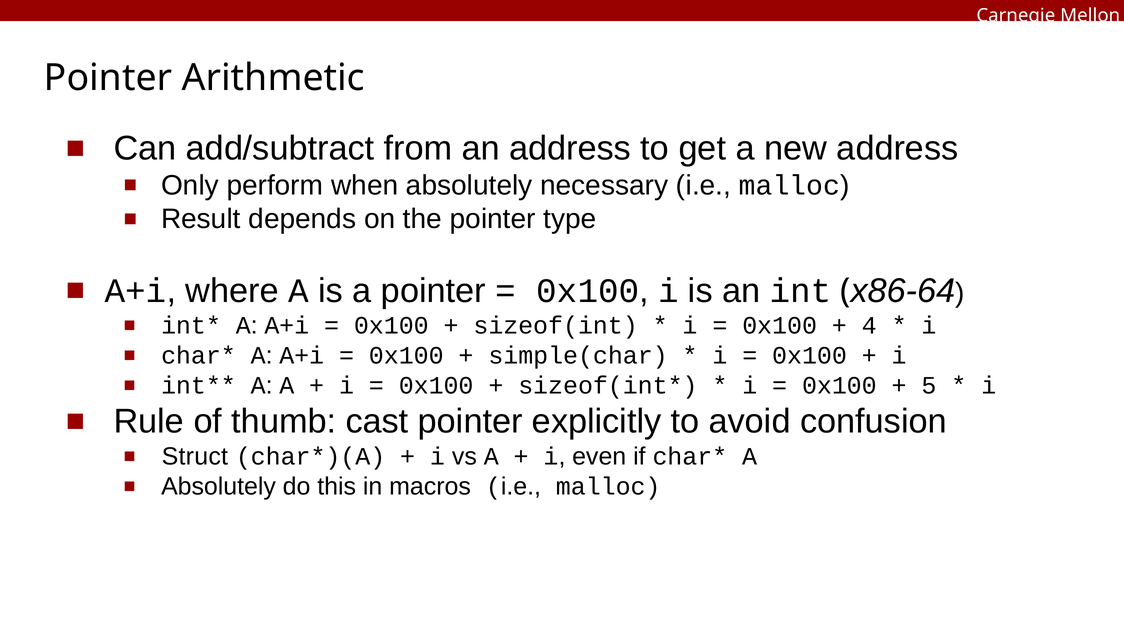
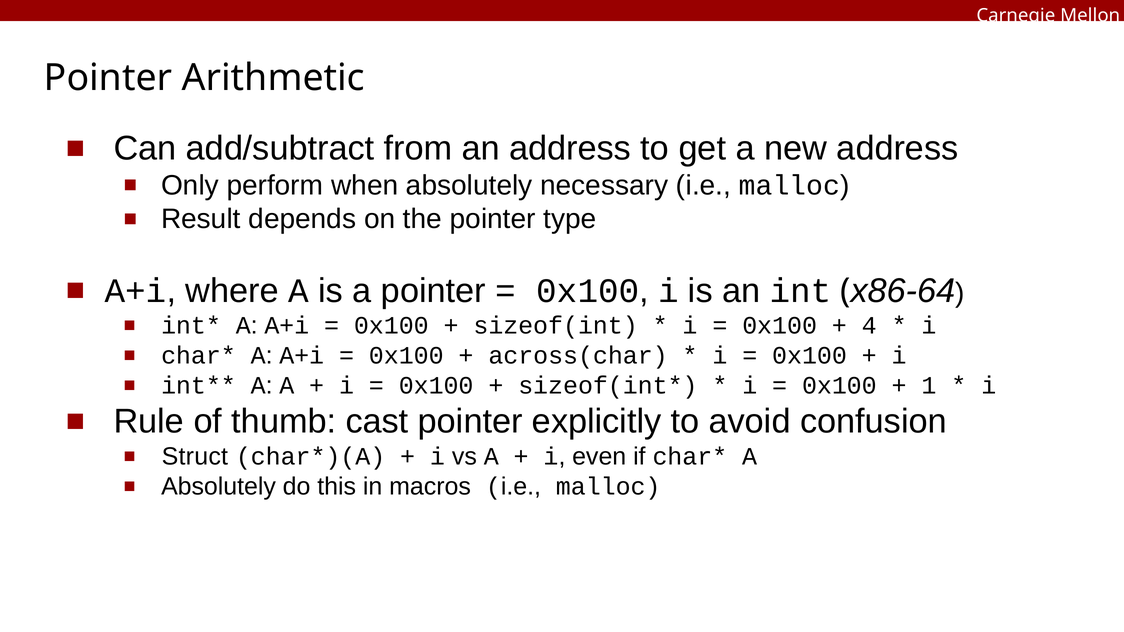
simple(char: simple(char -> across(char (578, 356)
5: 5 -> 1 (929, 386)
